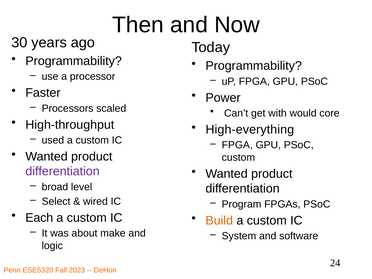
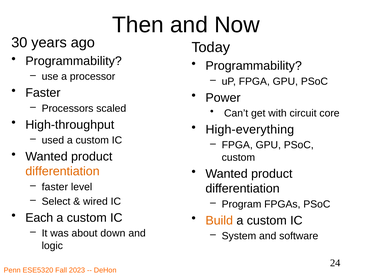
would: would -> circuit (303, 113)
differentiation colour: purple -> orange (63, 171)
broad: broad -> faster (55, 187)
make: make -> down (113, 233)
